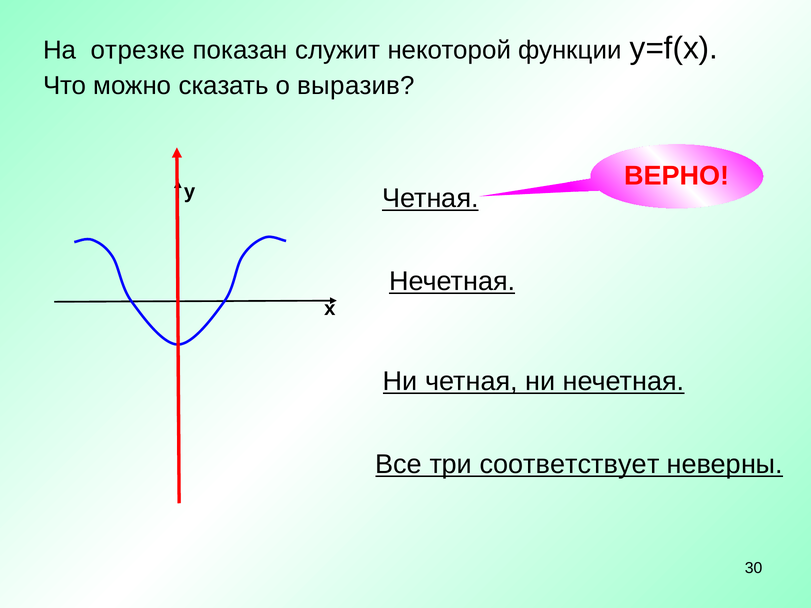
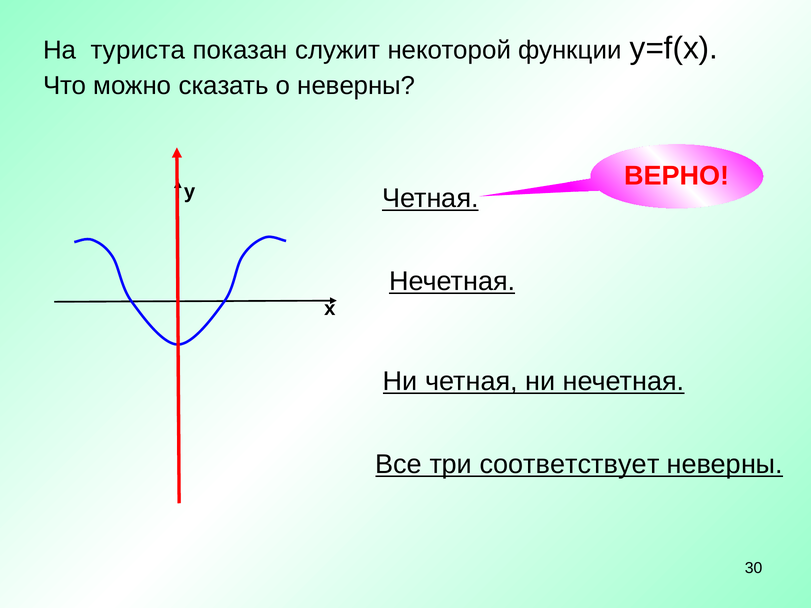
отрезке: отрезке -> туриста (138, 50)
о выразив: выразив -> неверны (356, 86)
